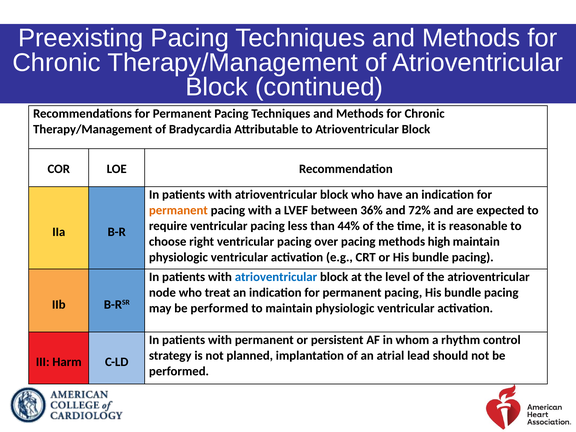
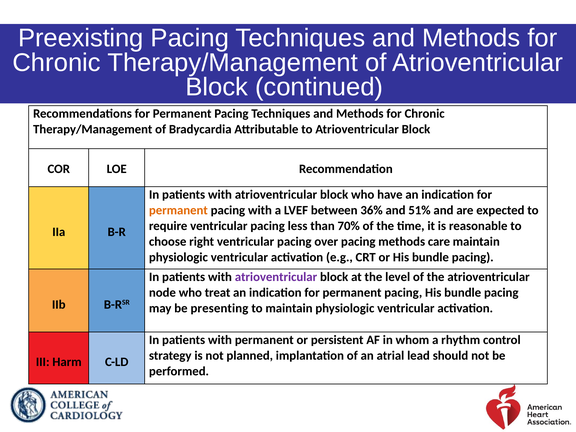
72%: 72% -> 51% (419, 210)
44%: 44% -> 70% (349, 226)
high: high -> care (439, 242)
atrioventricular colour: blue -> purple (276, 277)
may be performed: performed -> presenting (219, 308)
